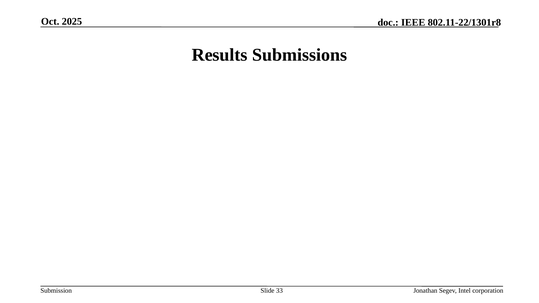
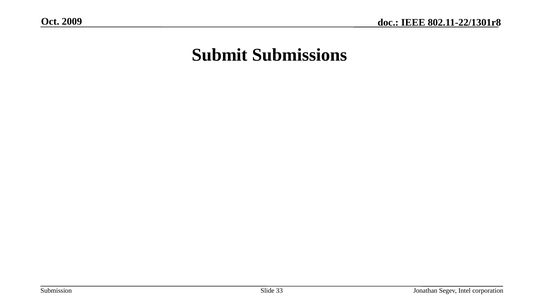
2025: 2025 -> 2009 (72, 21)
Results: Results -> Submit (220, 55)
